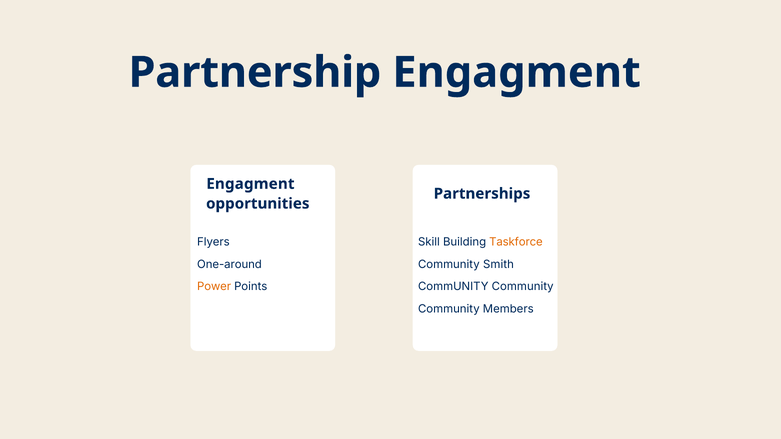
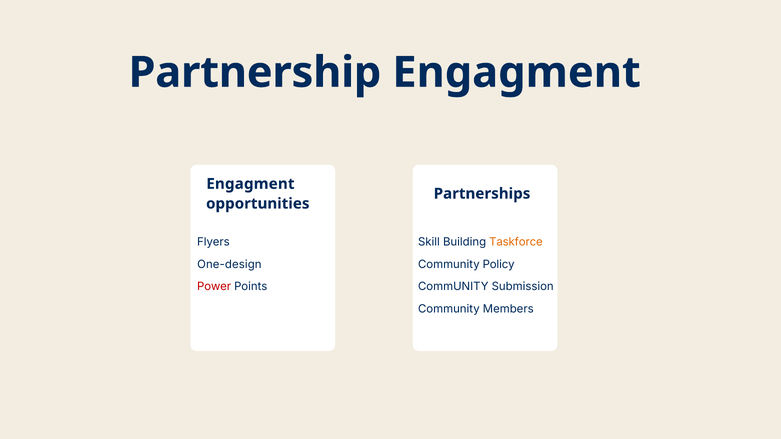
One-around: One-around -> One-design (229, 265)
Smith: Smith -> Policy (499, 265)
Power colour: orange -> red (214, 287)
Community: Community -> Submission (523, 287)
